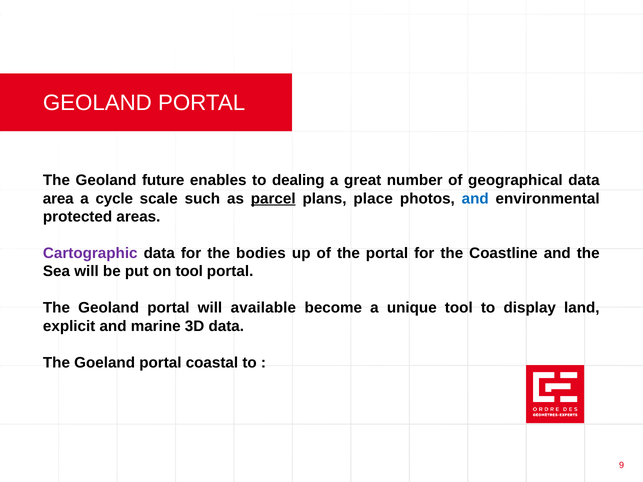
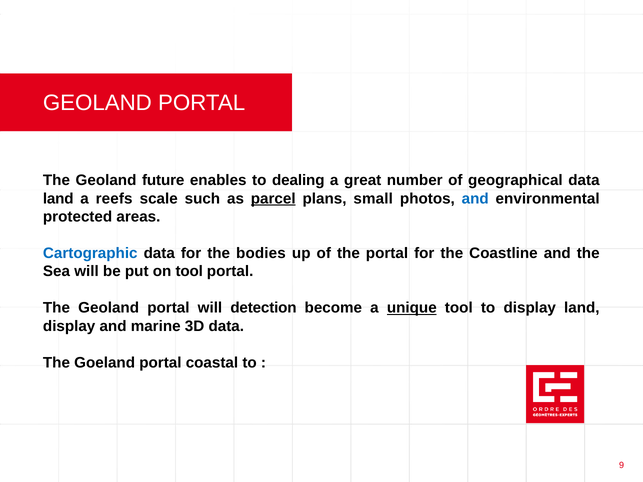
area: area -> land (58, 199)
cycle: cycle -> reefs (114, 199)
place: place -> small (373, 199)
Cartographic colour: purple -> blue (90, 253)
available: available -> detection (263, 308)
unique underline: none -> present (412, 308)
explicit: explicit -> display (69, 326)
